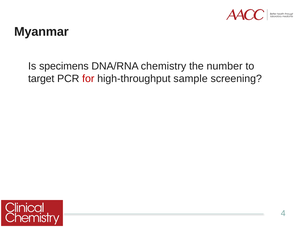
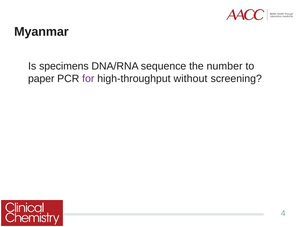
chemistry: chemistry -> sequence (164, 66)
target: target -> paper (41, 78)
for colour: red -> purple (88, 78)
sample: sample -> without (191, 78)
